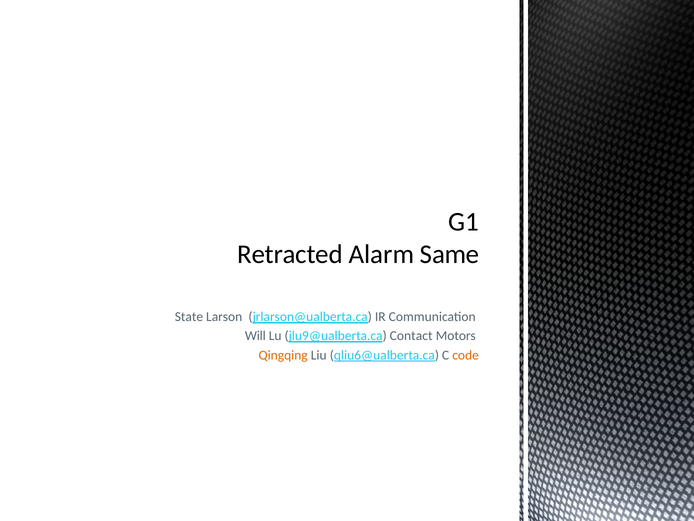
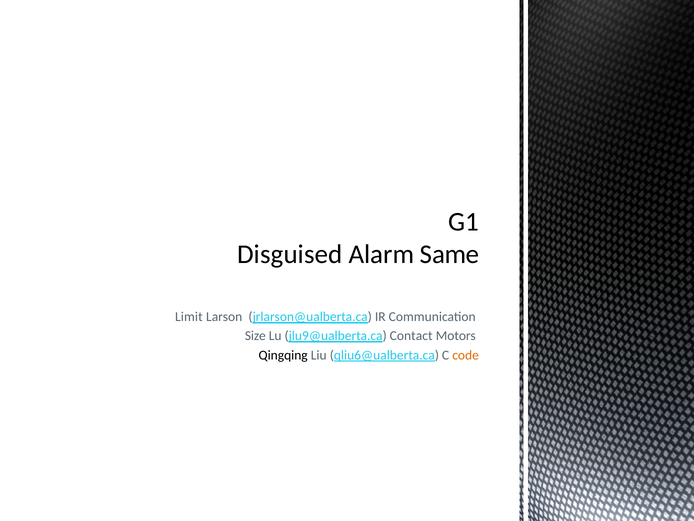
Retracted: Retracted -> Disguised (290, 254)
State: State -> Limit (189, 316)
Will: Will -> Size (255, 336)
Qingqing colour: orange -> black (283, 355)
